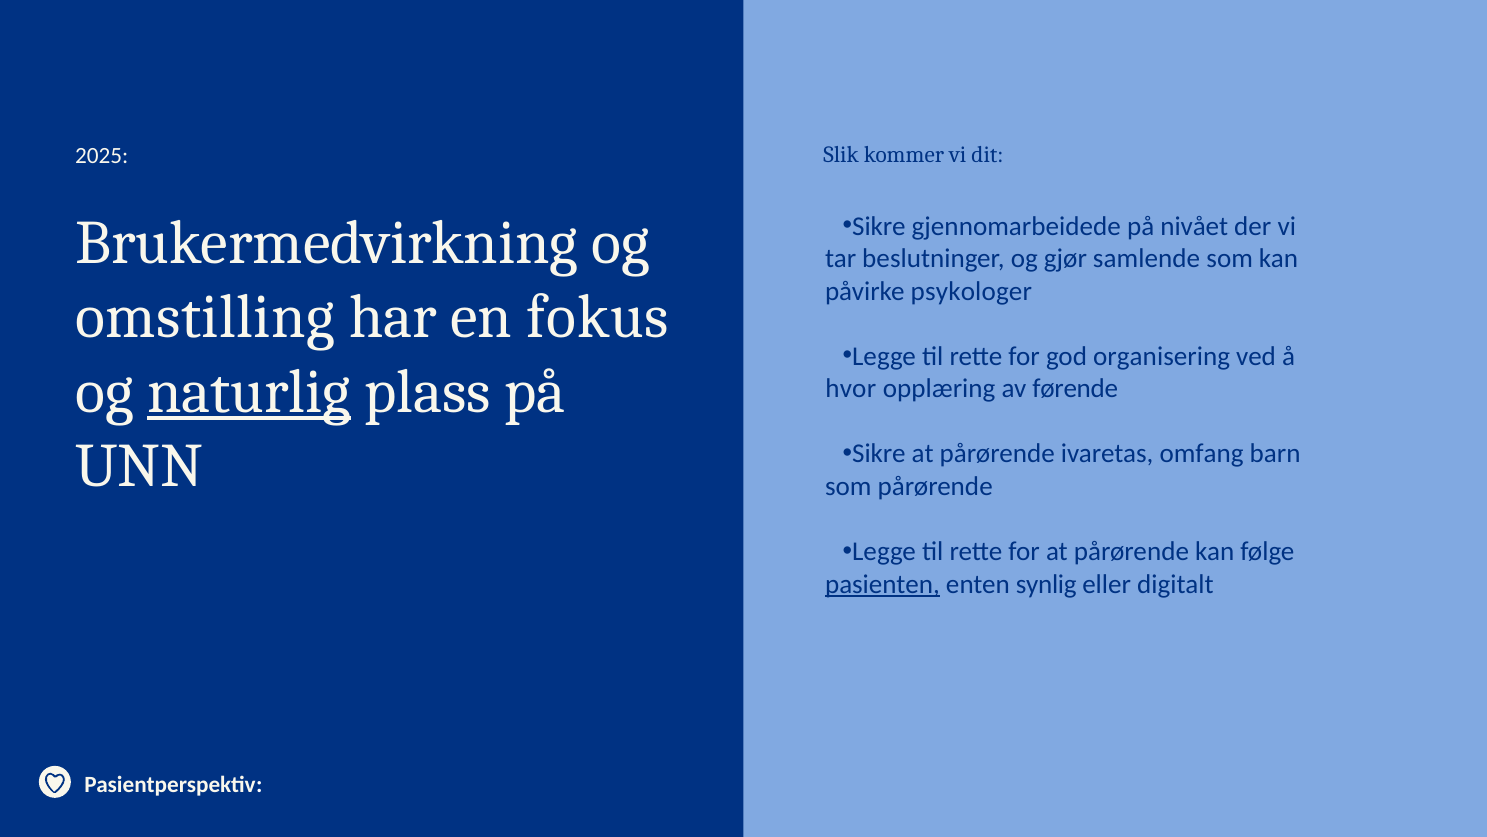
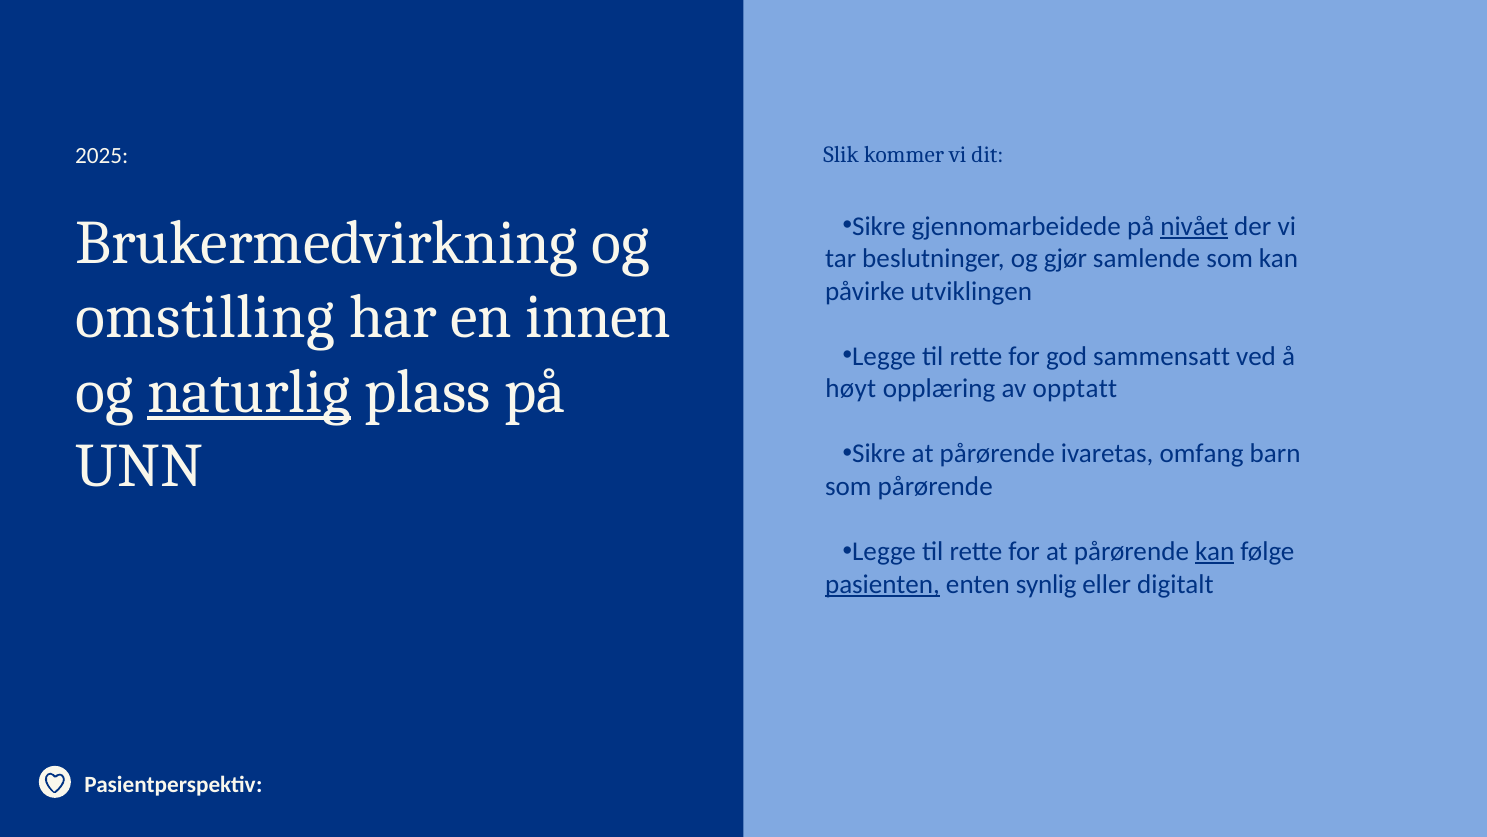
nivået underline: none -> present (1194, 226)
psykologer: psykologer -> utviklingen (971, 291)
fokus: fokus -> innen (599, 317)
organisering: organisering -> sammensatt (1162, 356)
hvor: hvor -> høyt (851, 389)
førende: førende -> opptatt (1075, 389)
kan underline: none -> present (1215, 551)
